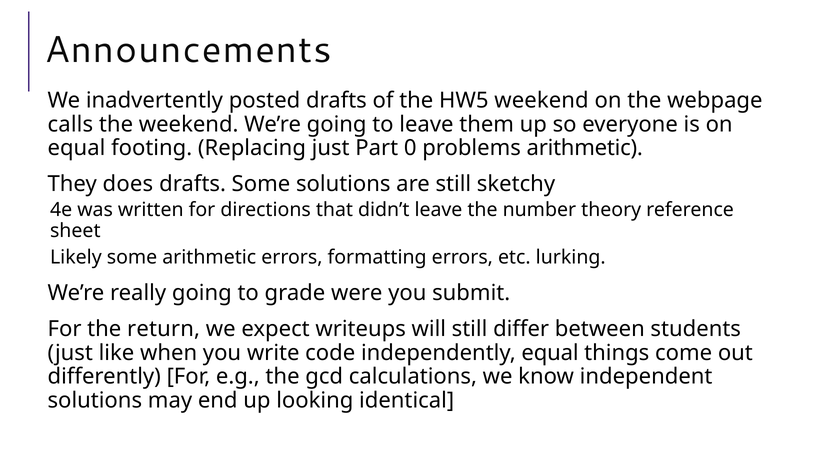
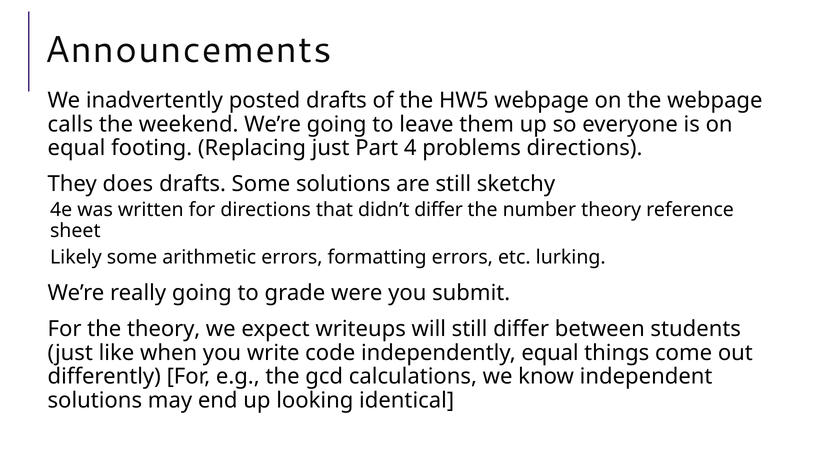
HW5 weekend: weekend -> webpage (542, 100)
0: 0 -> 4 (410, 148)
problems arithmetic: arithmetic -> directions (585, 148)
didn’t leave: leave -> differ (439, 210)
the return: return -> theory (164, 328)
